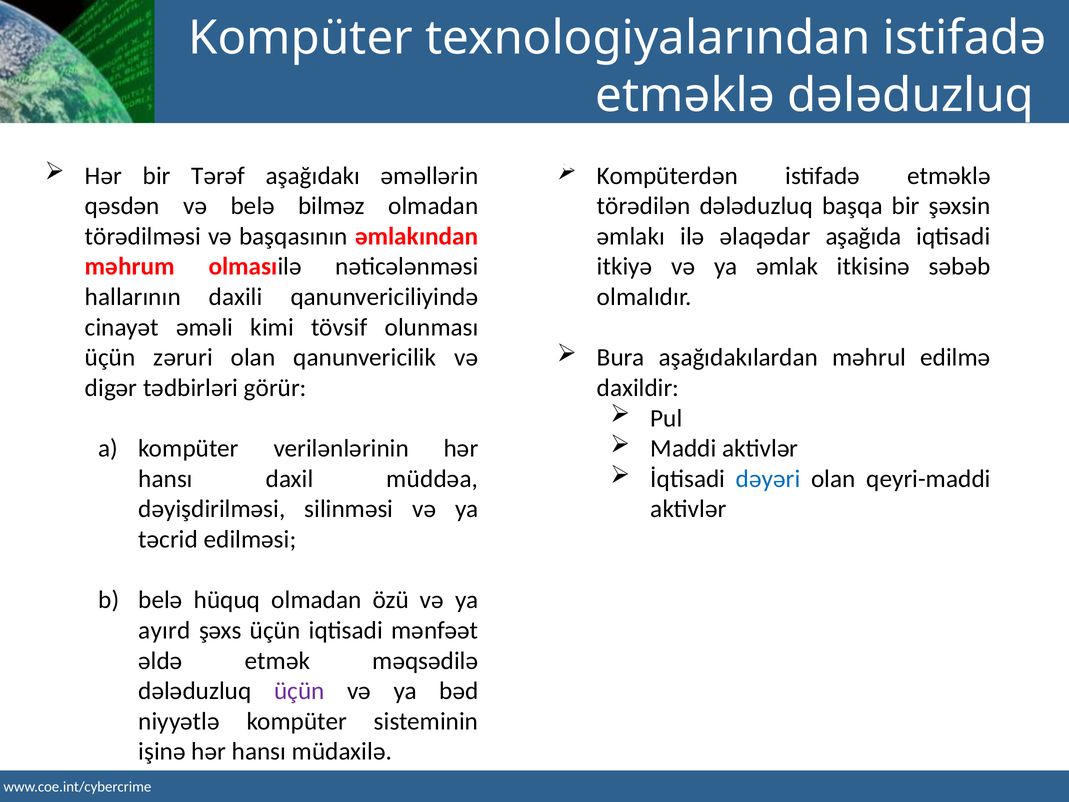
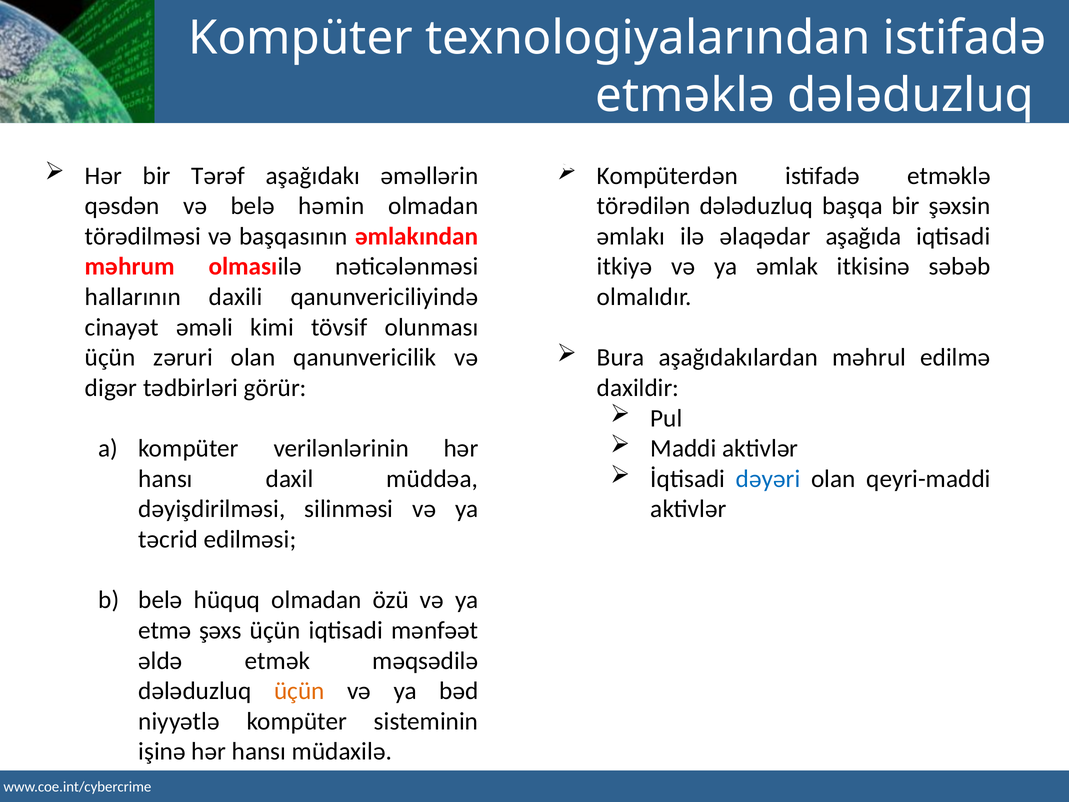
bilməz: bilməz -> həmin (331, 206)
ayırd: ayırd -> etmə (165, 630)
üçün colour: purple -> orange (299, 691)
